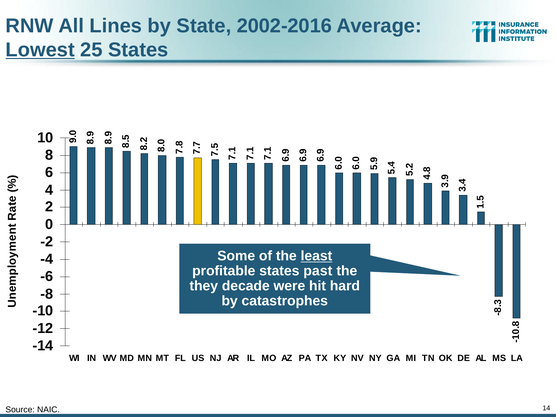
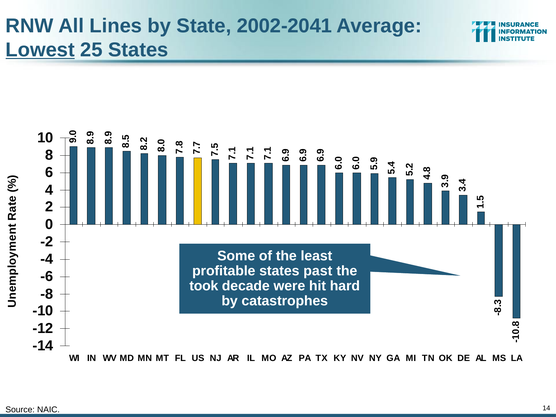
2002-2016: 2002-2016 -> 2002-2041 (284, 26)
least underline: present -> none (316, 256)
they: they -> took (204, 286)
